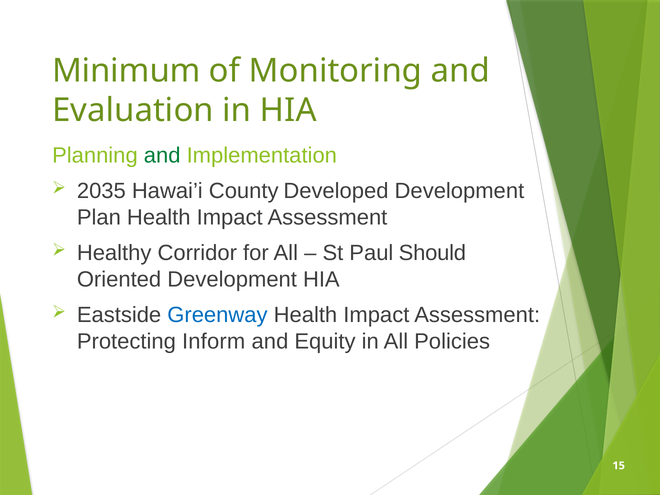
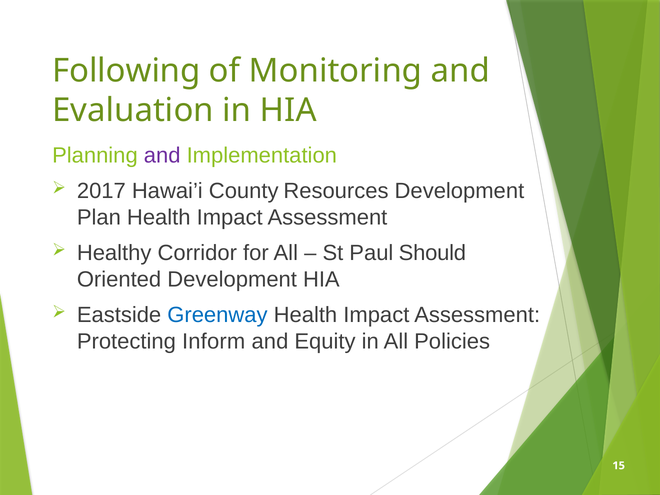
Minimum: Minimum -> Following (126, 71)
and colour: green -> purple (162, 155)
2035: 2035 -> 2017 (101, 191)
Developed: Developed -> Resources (336, 191)
